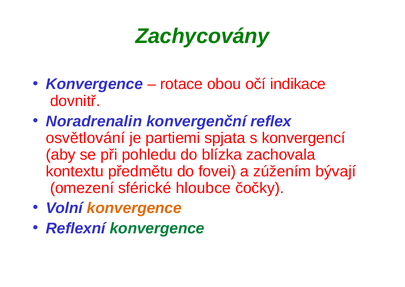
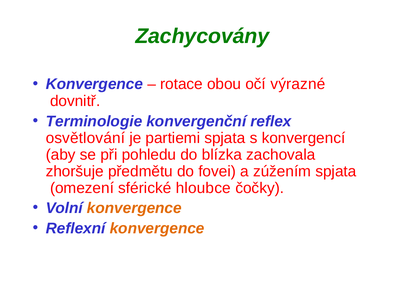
indikace: indikace -> výrazné (298, 84)
Noradrenalin: Noradrenalin -> Terminologie (94, 121)
kontextu: kontextu -> zhoršuje (75, 171)
zúžením bývají: bývají -> spjata (336, 171)
konvergence colour: green -> orange (157, 228)
